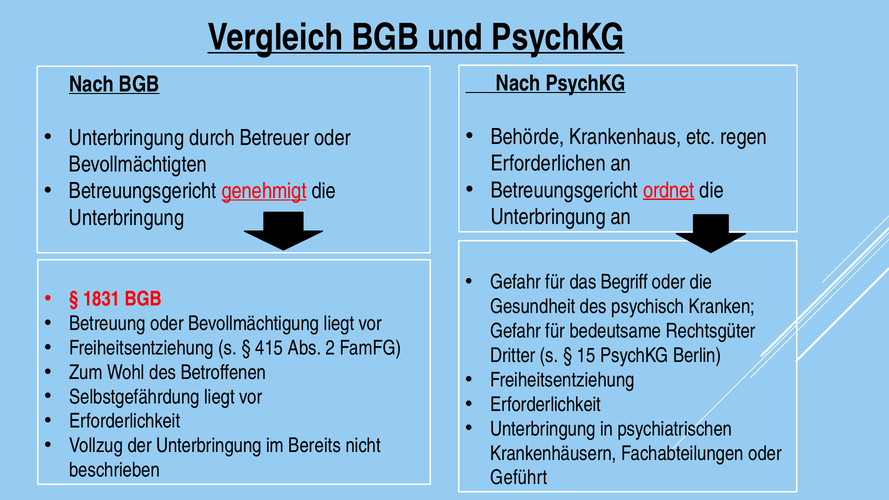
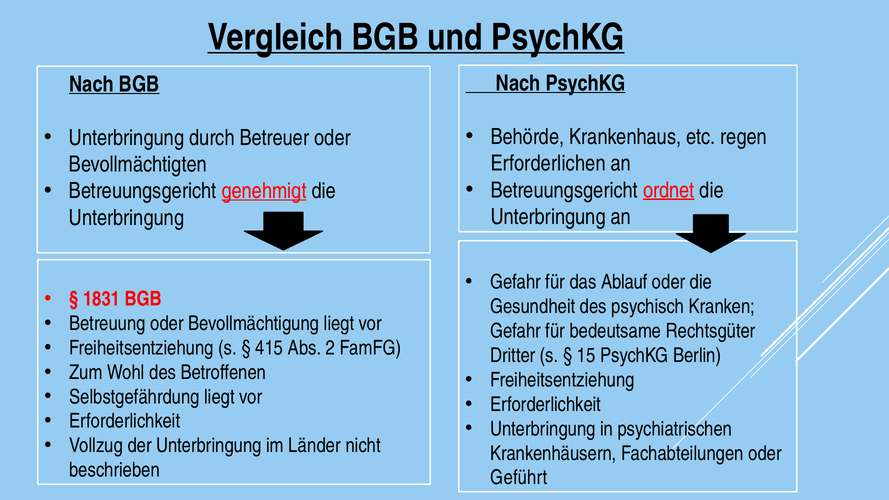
Begriff: Begriff -> Ablauf (624, 282)
Bereits: Bereits -> Länder (315, 446)
